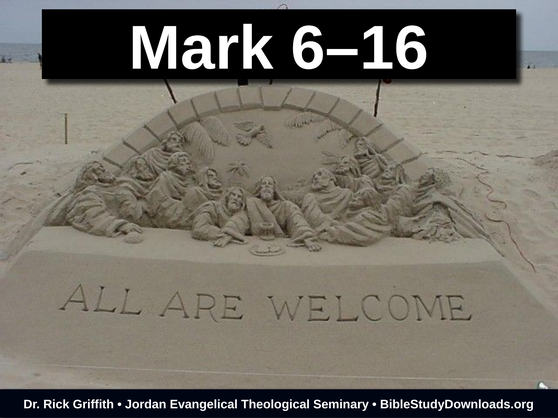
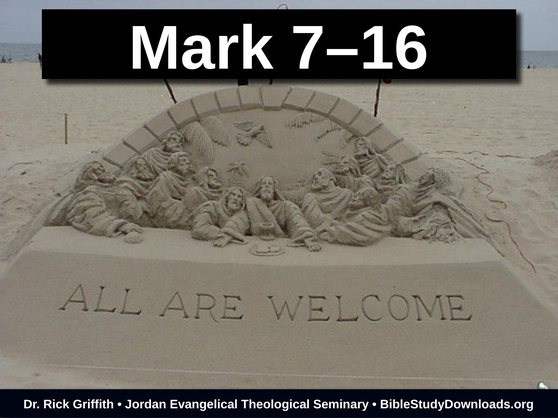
6–16: 6–16 -> 7–16 (360, 49)
